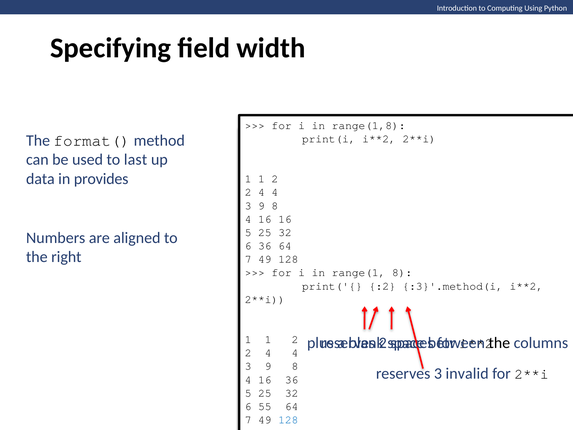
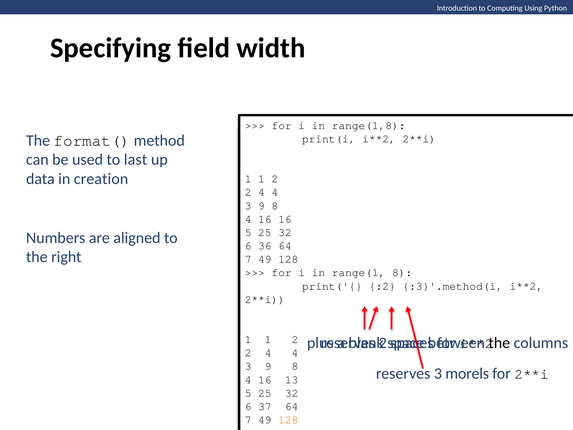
provides: provides -> creation (101, 179)
invalid: invalid -> morels (467, 373)
16 36: 36 -> 13 (292, 379)
55: 55 -> 37 (265, 406)
128 colour: blue -> orange (288, 420)
